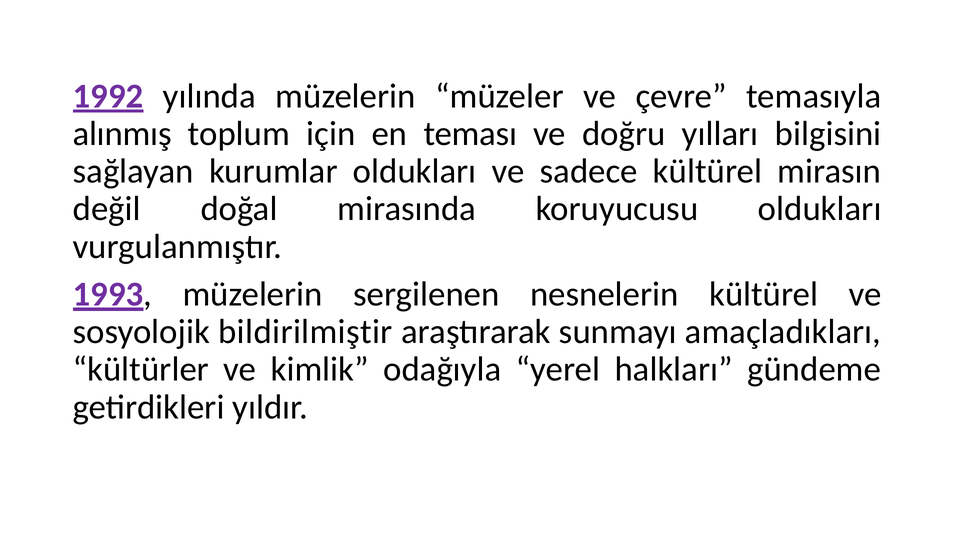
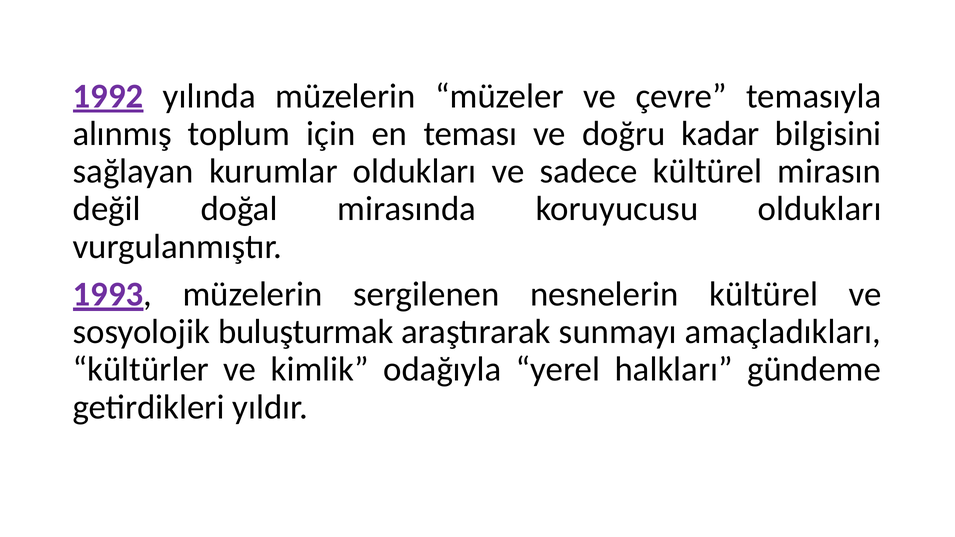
yılları: yılları -> kadar (720, 134)
bildirilmiştir: bildirilmiştir -> buluşturmak (306, 332)
